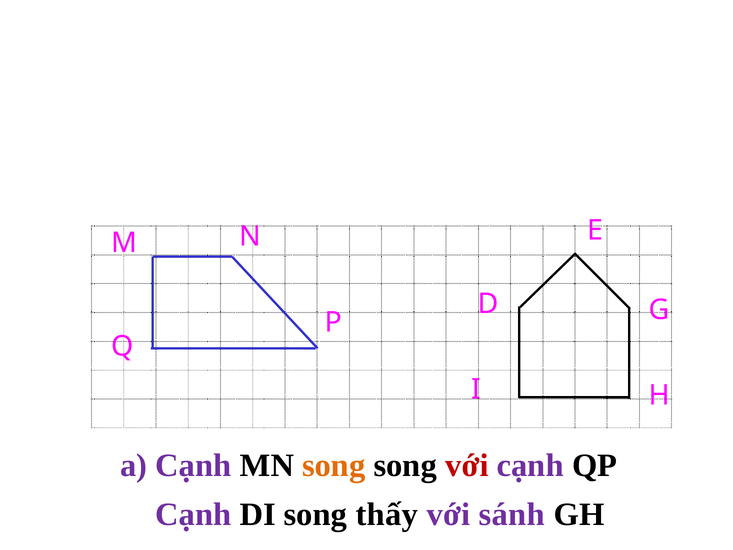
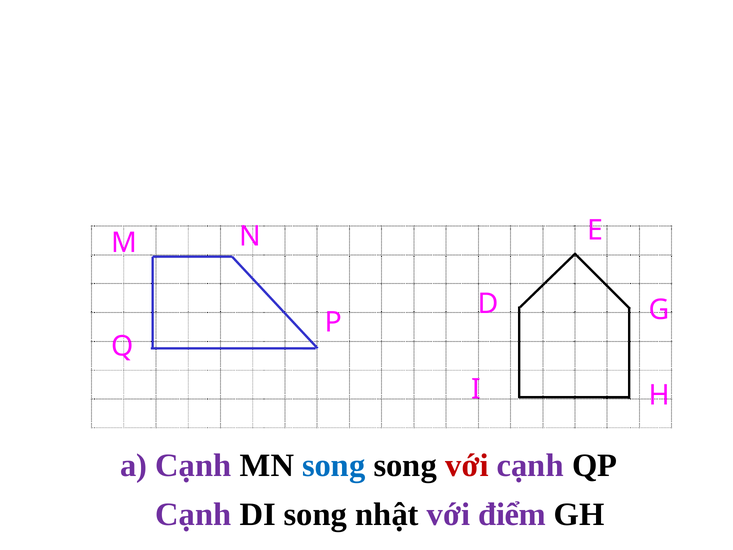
song colour: orange -> blue (334, 465)
thấy: thấy -> nhật (387, 514)
sánh: sánh -> điểm (512, 514)
